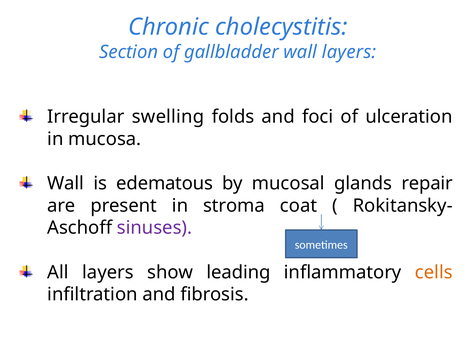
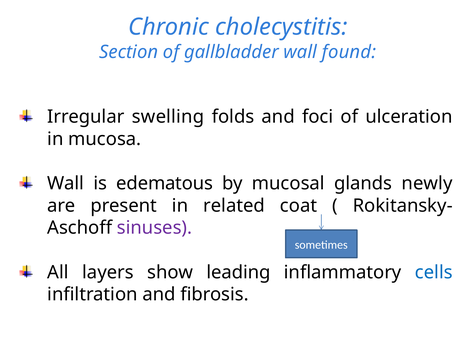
wall layers: layers -> found (349, 52)
repair: repair -> newly (427, 183)
stroma: stroma -> related (234, 206)
cells colour: orange -> blue (434, 272)
